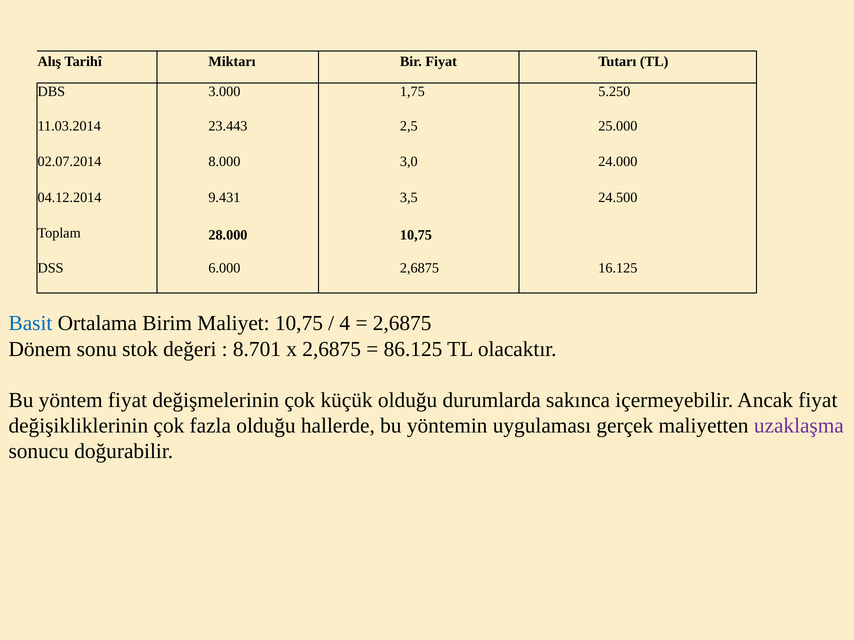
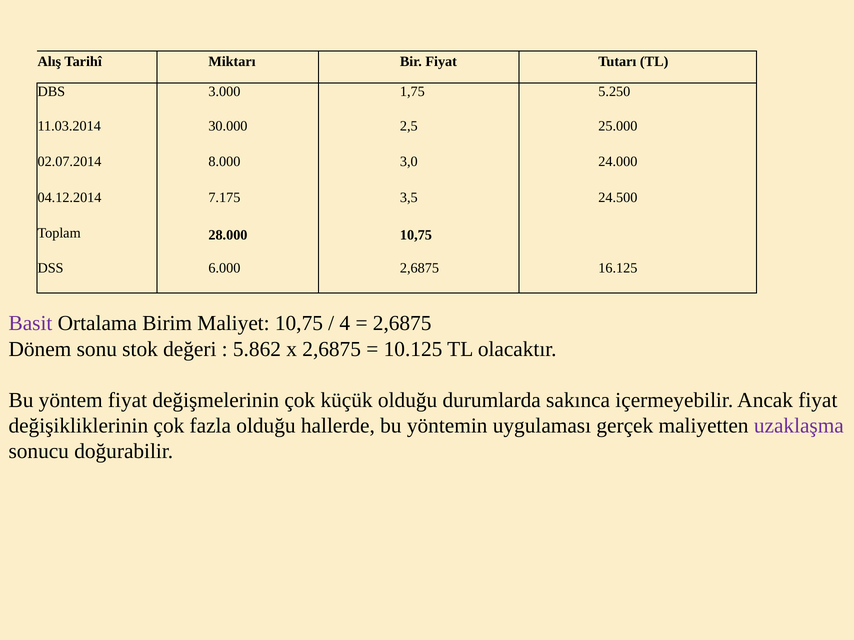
23.443: 23.443 -> 30.000 (228, 126)
9.431: 9.431 -> 7.175 (224, 197)
Basit colour: blue -> purple (30, 324)
8.701: 8.701 -> 5.862 (257, 349)
86.125: 86.125 -> 10.125 (413, 349)
